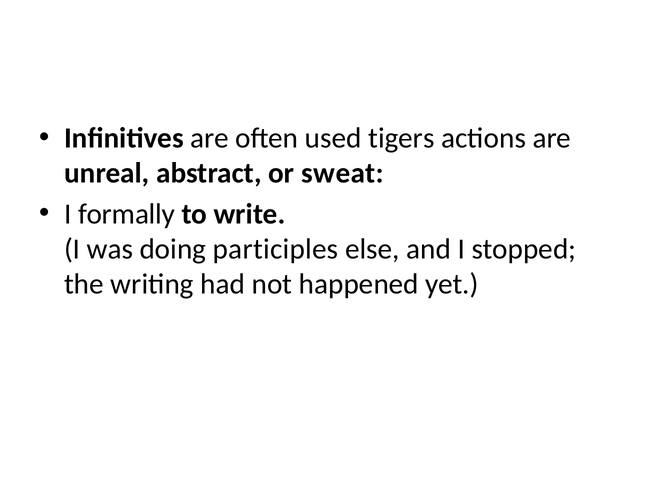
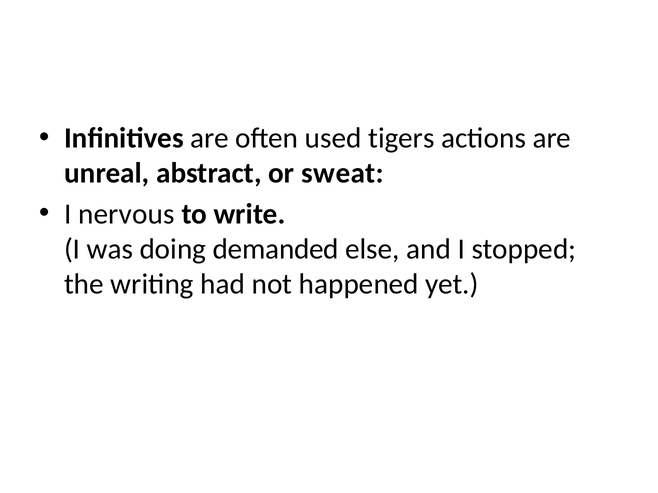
formally: formally -> nervous (126, 214)
participles: participles -> demanded (276, 249)
